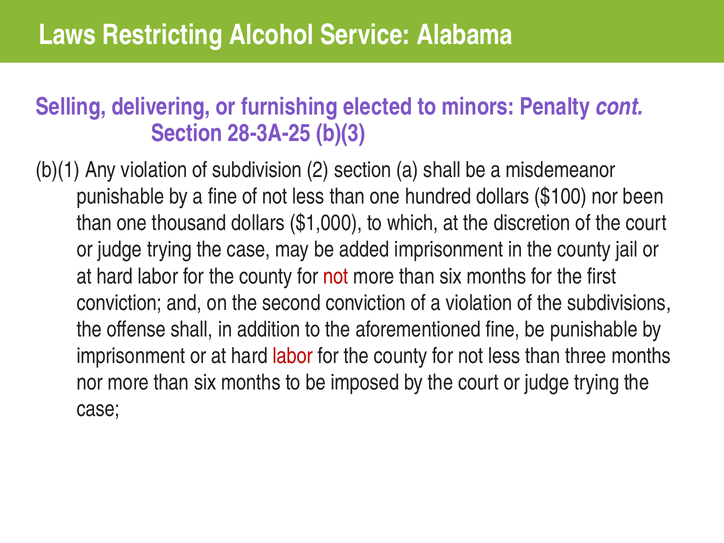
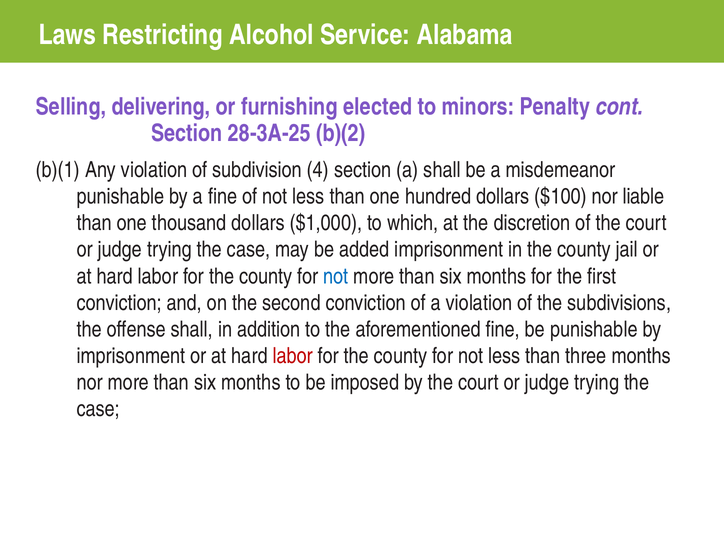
b)(3: b)(3 -> b)(2 (341, 133)
2: 2 -> 4 (318, 170)
been: been -> liable (643, 197)
not colour: red -> blue (336, 276)
